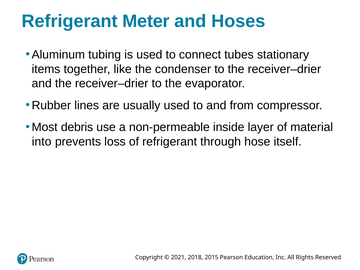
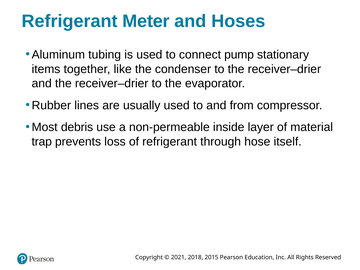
tubes: tubes -> pump (239, 55)
into: into -> trap (42, 142)
